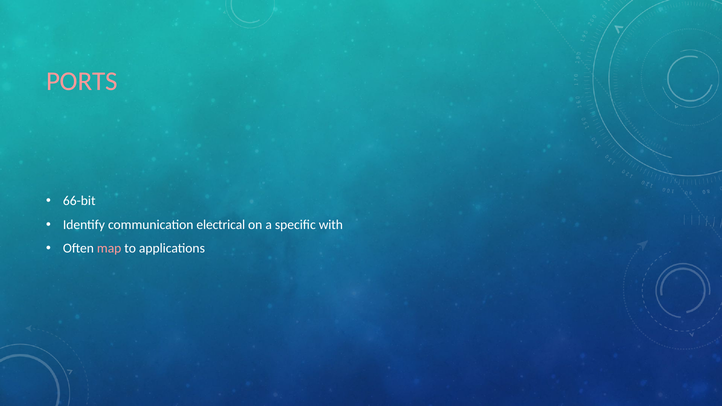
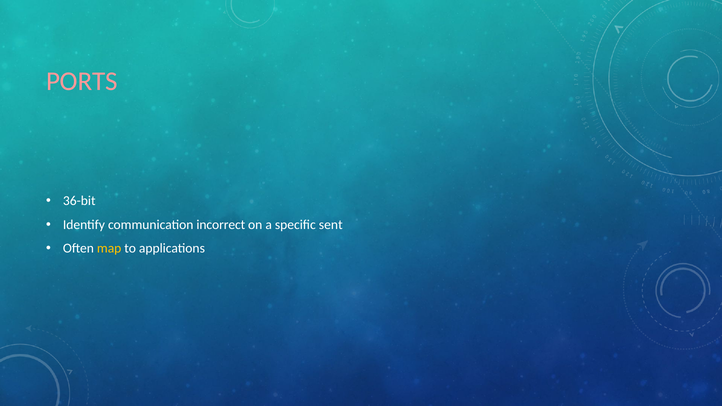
66-bit: 66-bit -> 36-bit (79, 201)
electrical: electrical -> incorrect (221, 225)
with: with -> sent (331, 225)
map colour: pink -> yellow (109, 249)
